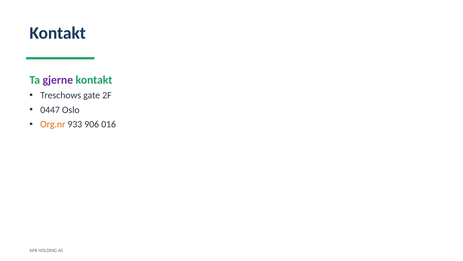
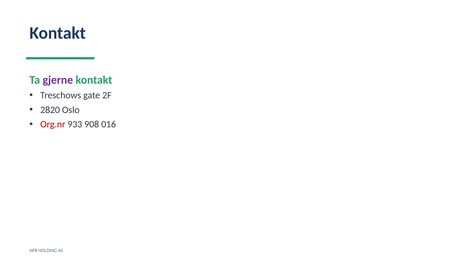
0447: 0447 -> 2820 (50, 110)
Org.nr colour: orange -> red (53, 124)
906: 906 -> 908 (92, 124)
